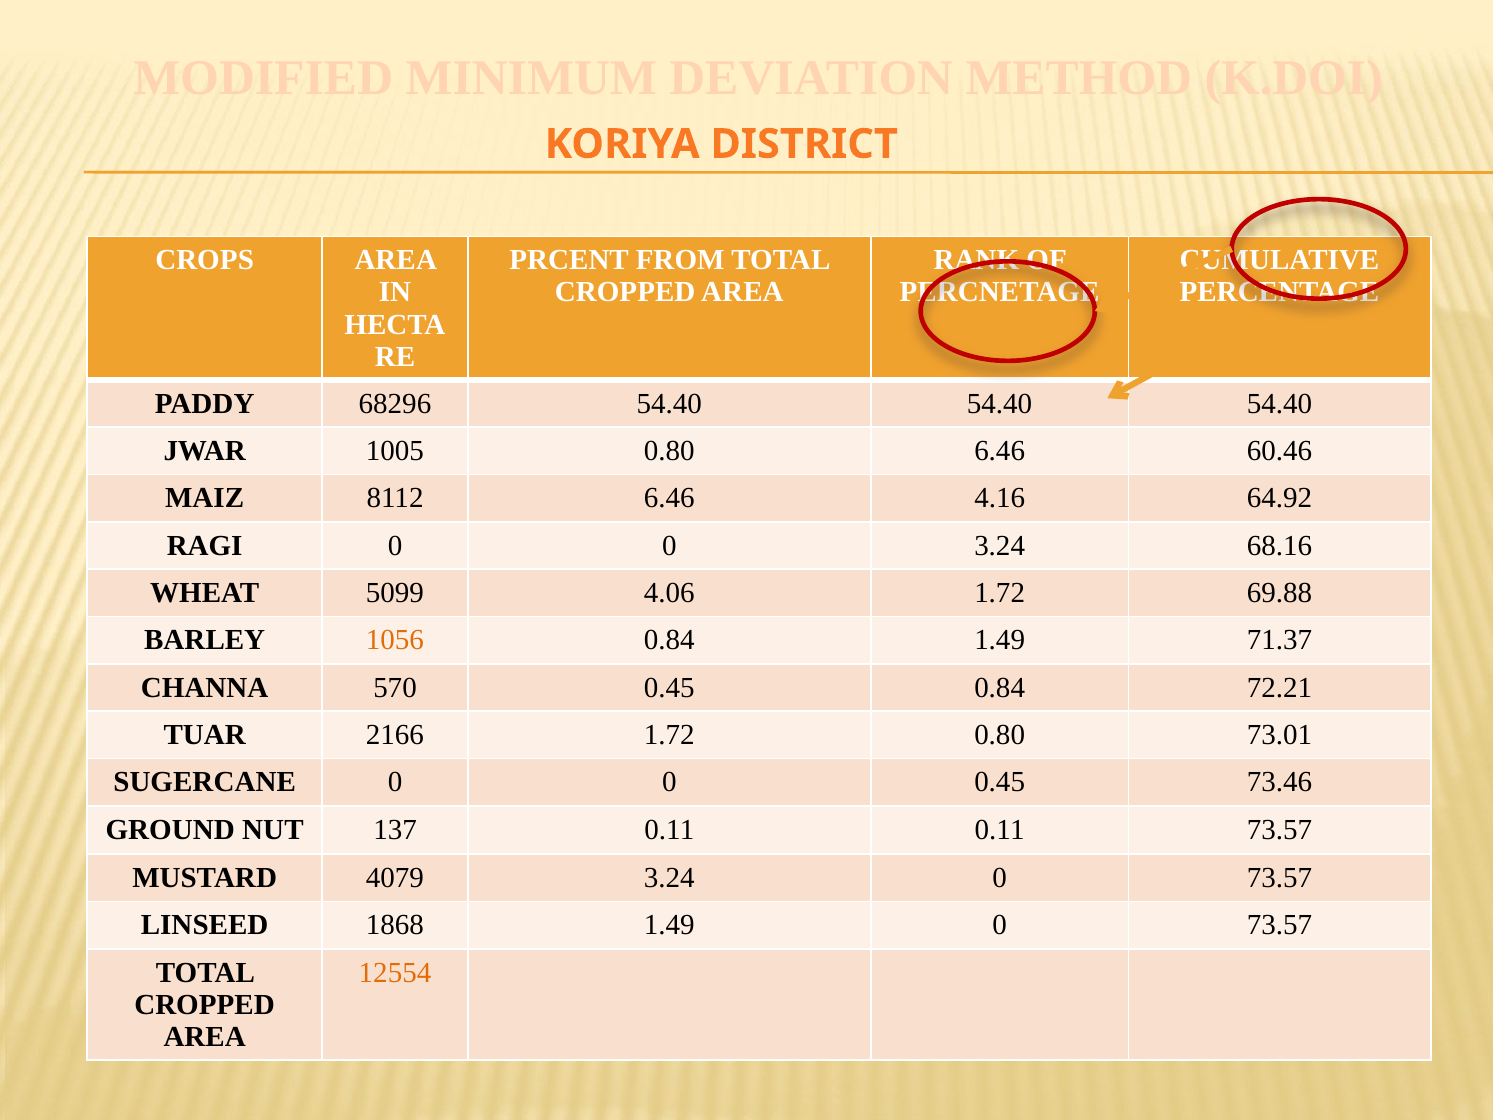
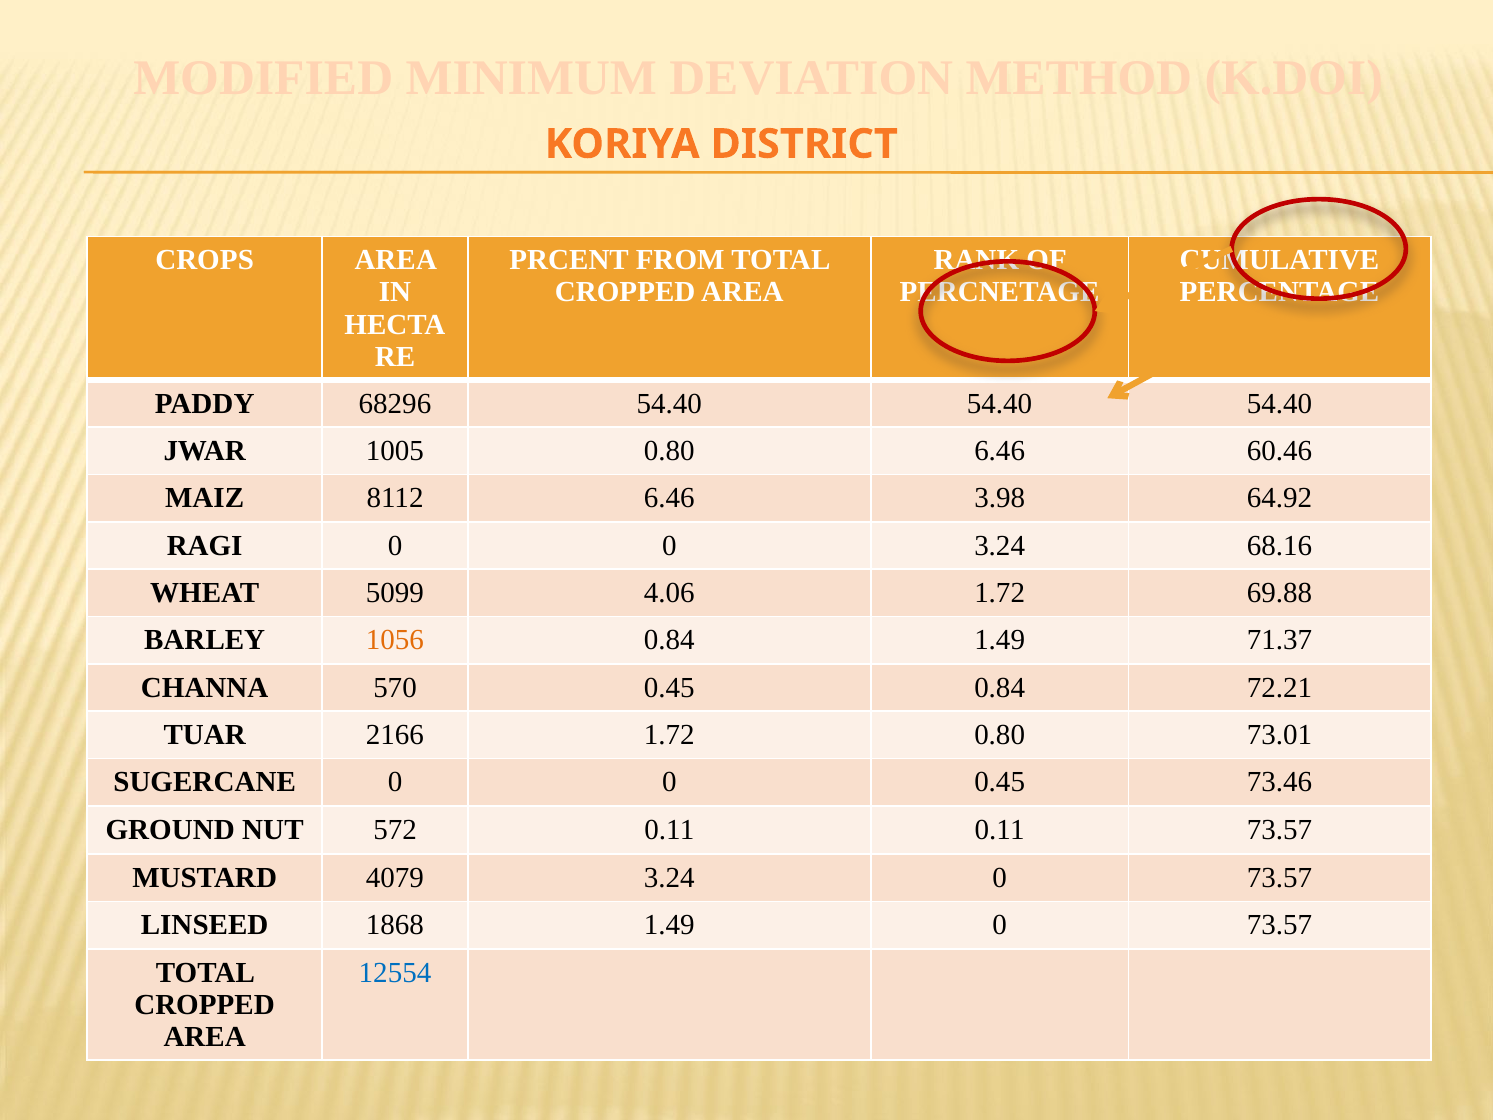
4.16: 4.16 -> 3.98 (1000, 498)
137: 137 -> 572 (395, 829)
12554 colour: orange -> blue (395, 972)
